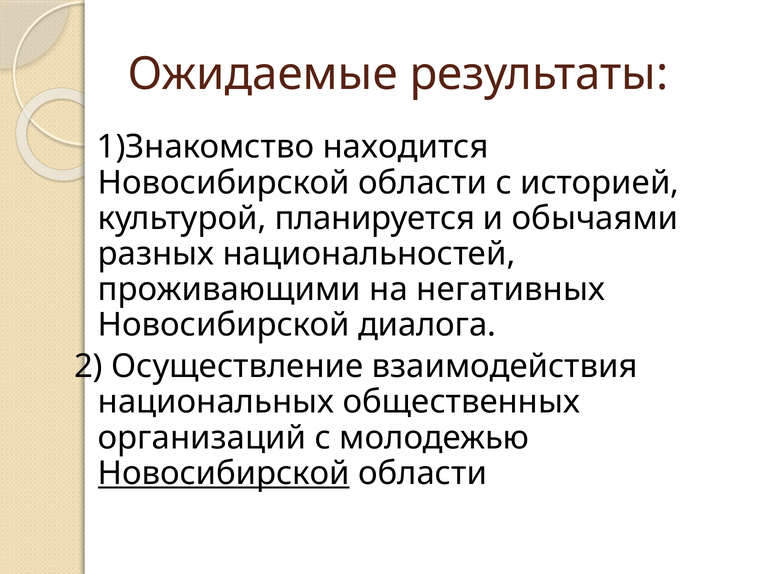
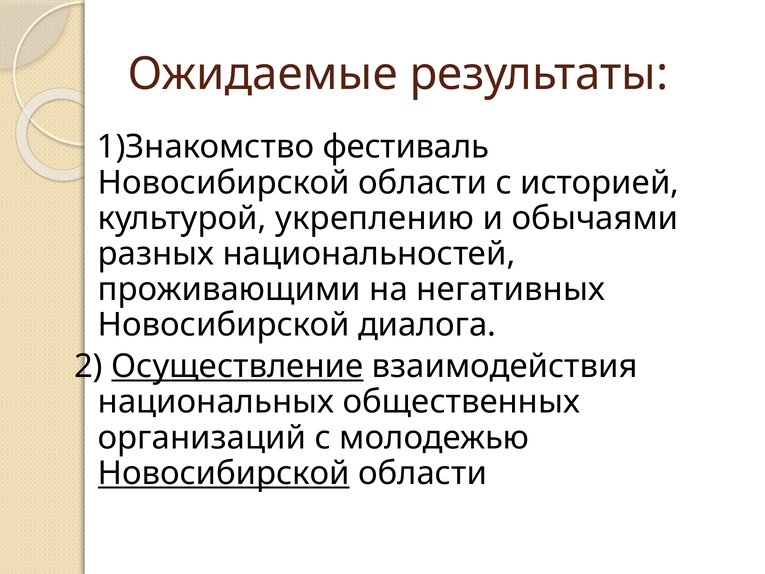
находится: находится -> фестиваль (406, 147)
планируется: планируется -> укреплению (375, 218)
Осуществление underline: none -> present (237, 366)
